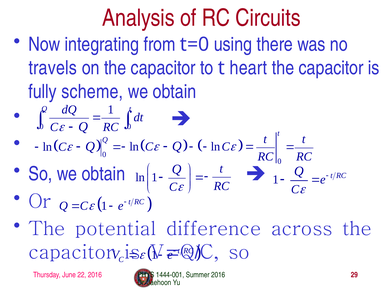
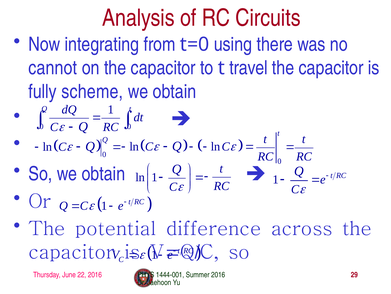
travels: travels -> cannot (53, 68)
heart: heart -> travel (248, 68)
